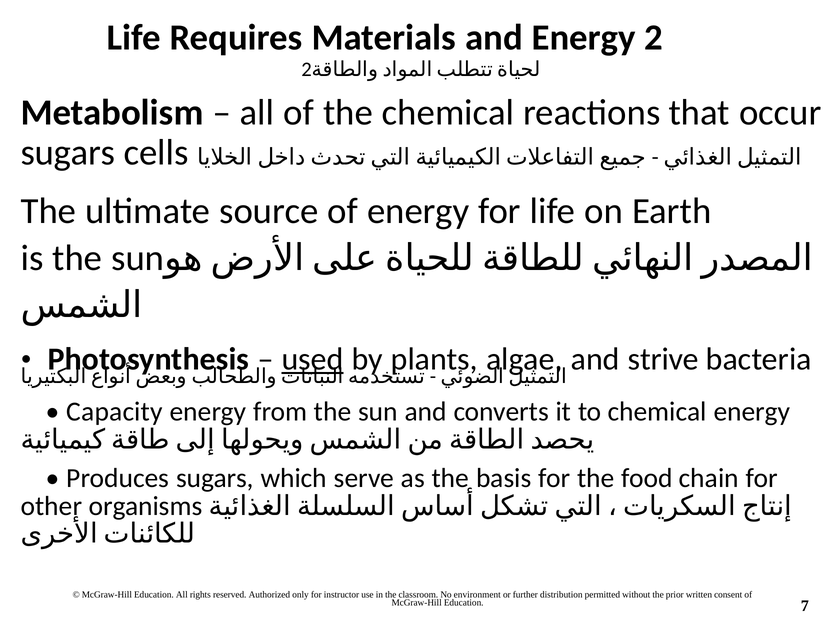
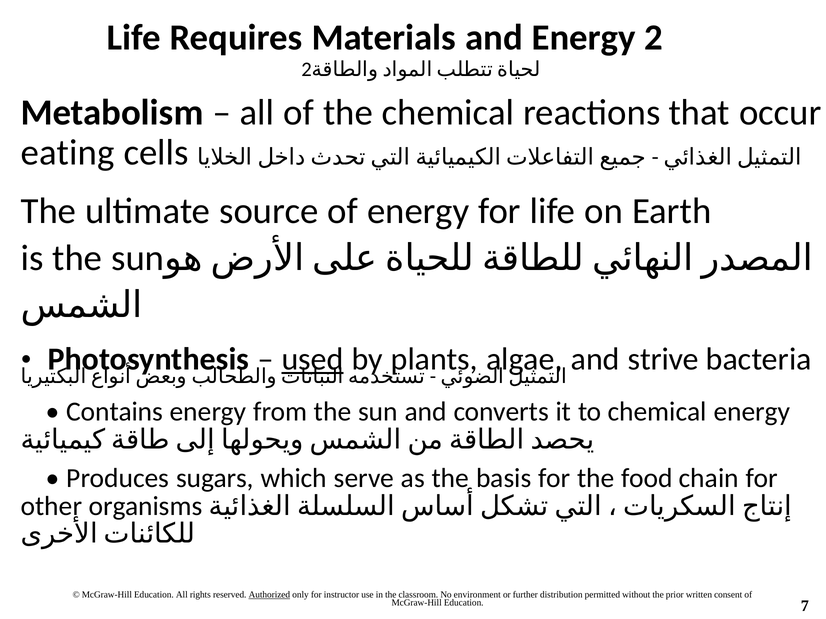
sugars: sugars -> eating (68, 153)
Capacity: Capacity -> Contains (115, 412)
Authorized underline: none -> present (269, 595)
